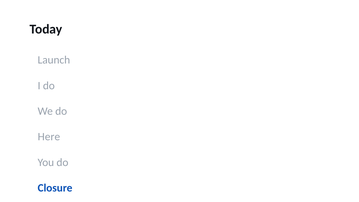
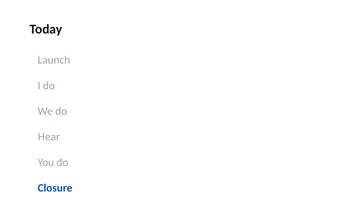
Here: Here -> Hear (49, 137)
